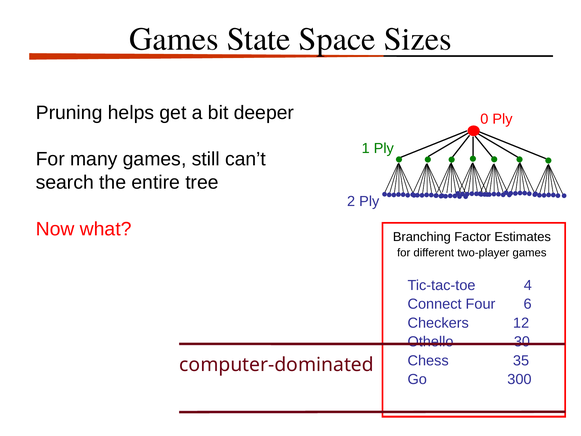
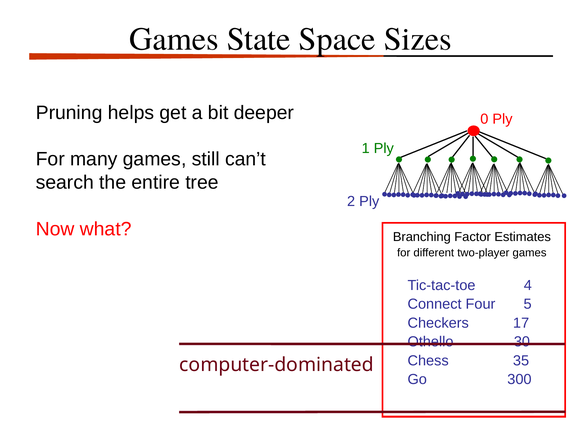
6: 6 -> 5 (528, 304)
12: 12 -> 17 (521, 323)
